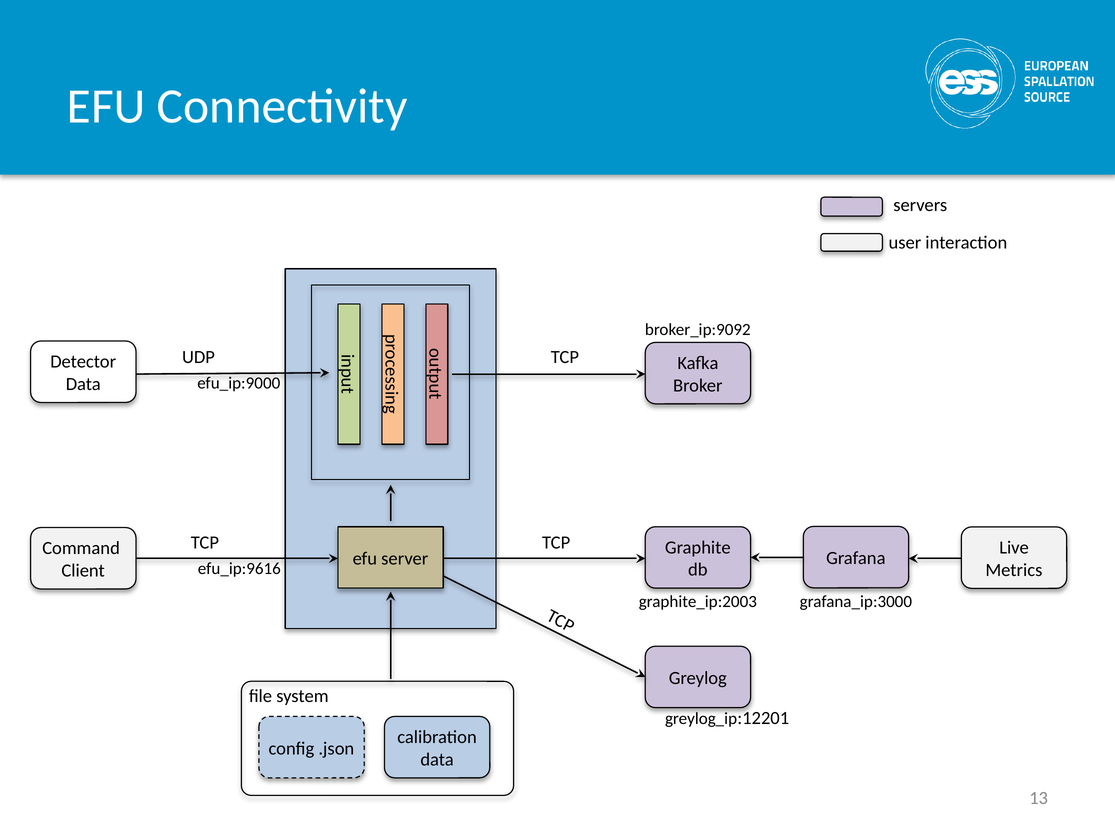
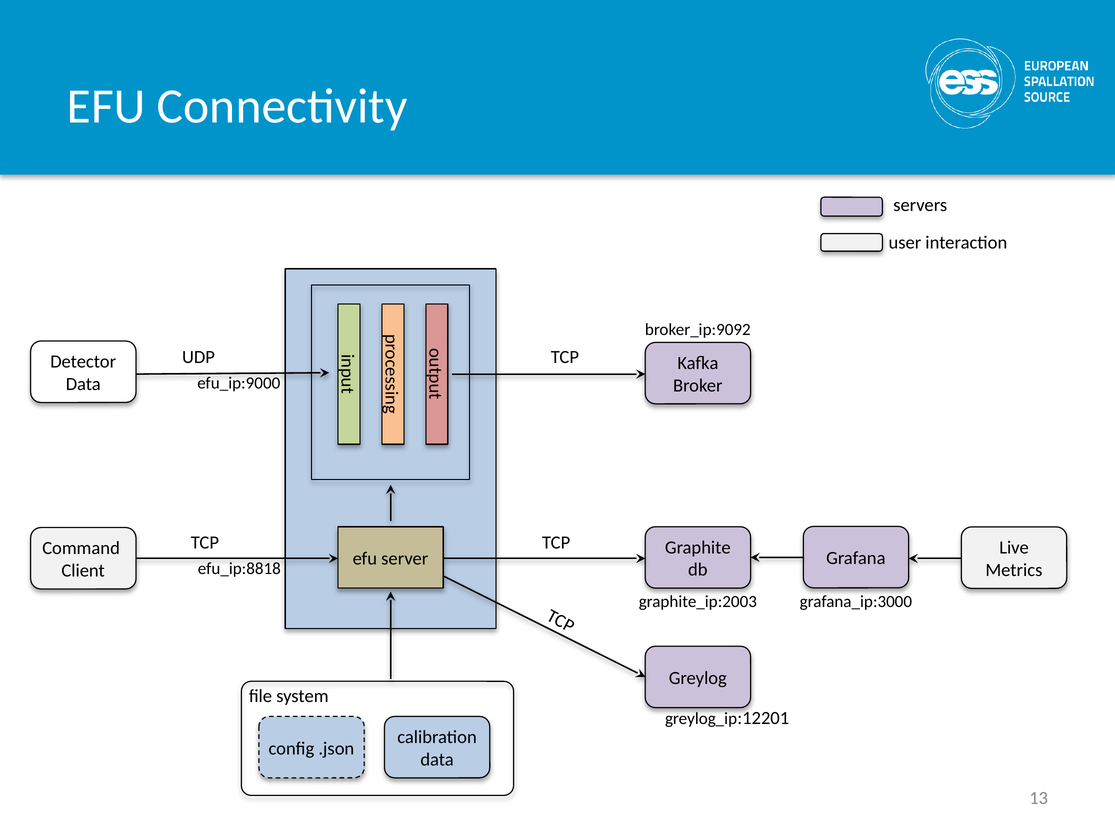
efu_ip:9616: efu_ip:9616 -> efu_ip:8818 (239, 569)
